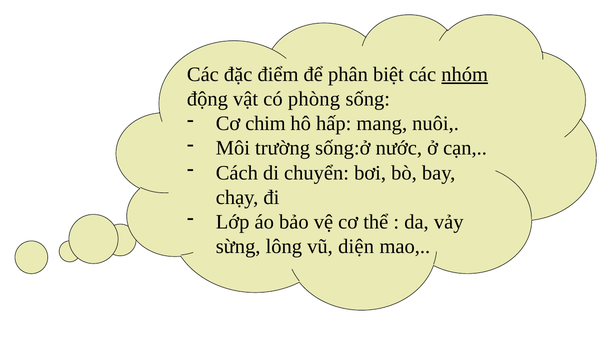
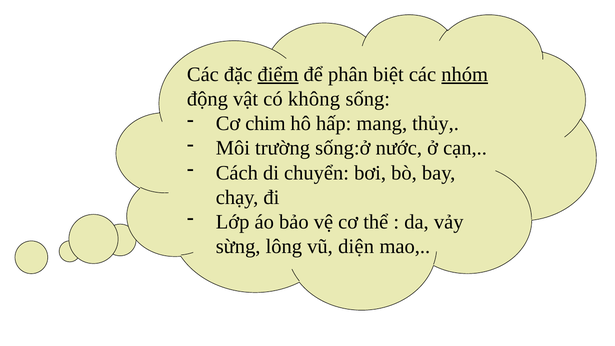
điểm underline: none -> present (278, 74)
phòng: phòng -> không (314, 99)
nuôi: nuôi -> thủy (436, 124)
